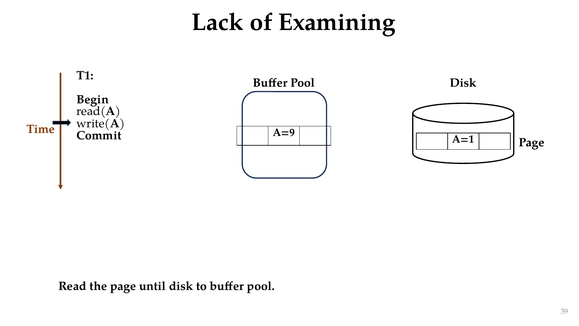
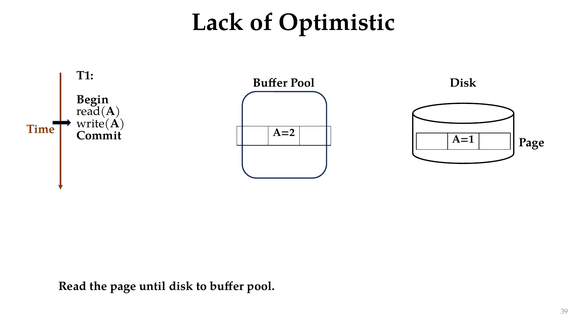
Examining: Examining -> Optimistic (337, 22)
A=9: A=9 -> A=2 (284, 132)
